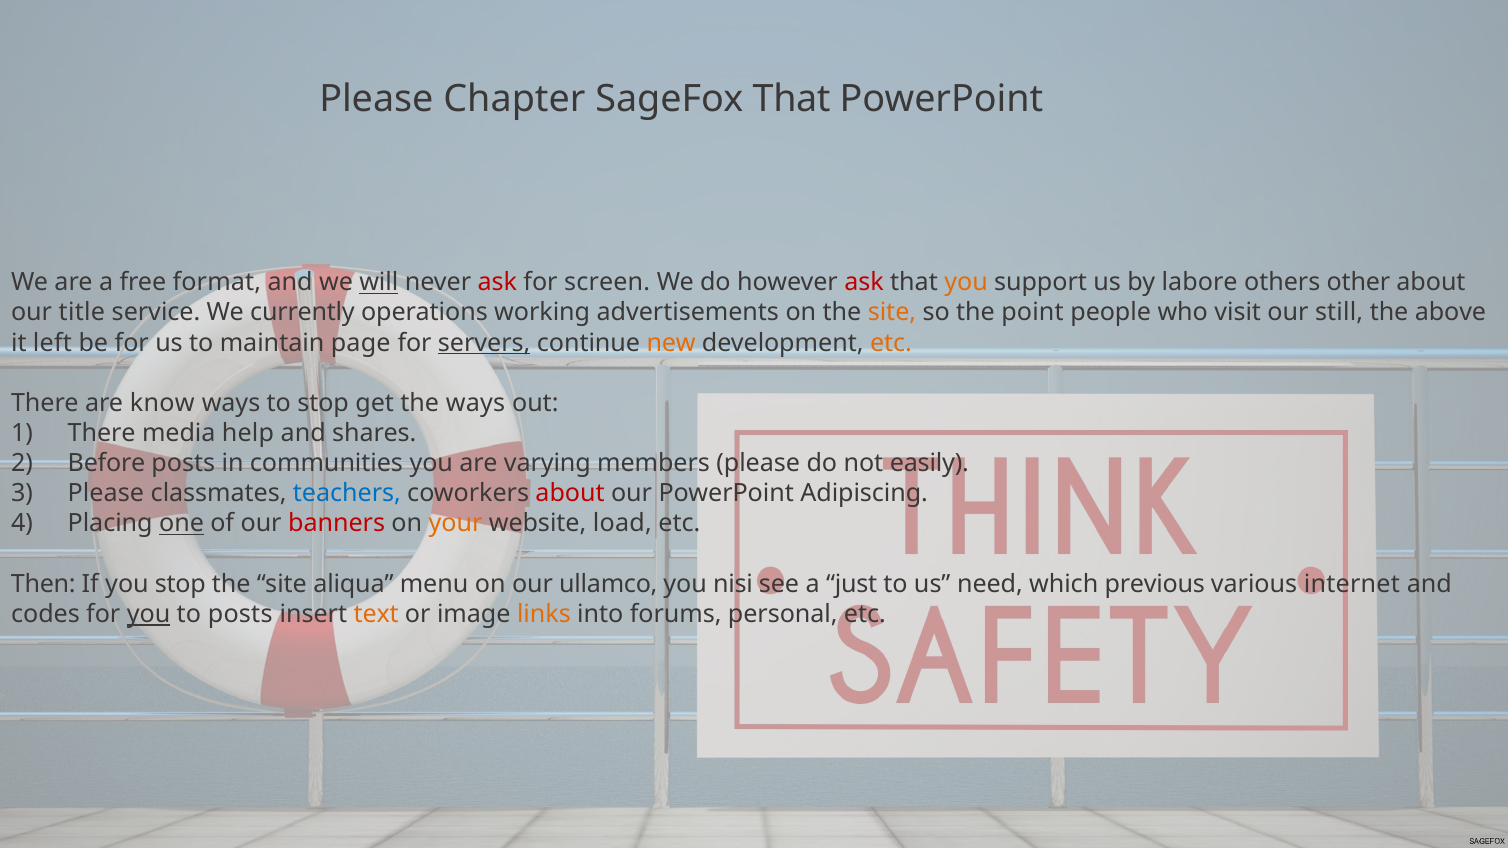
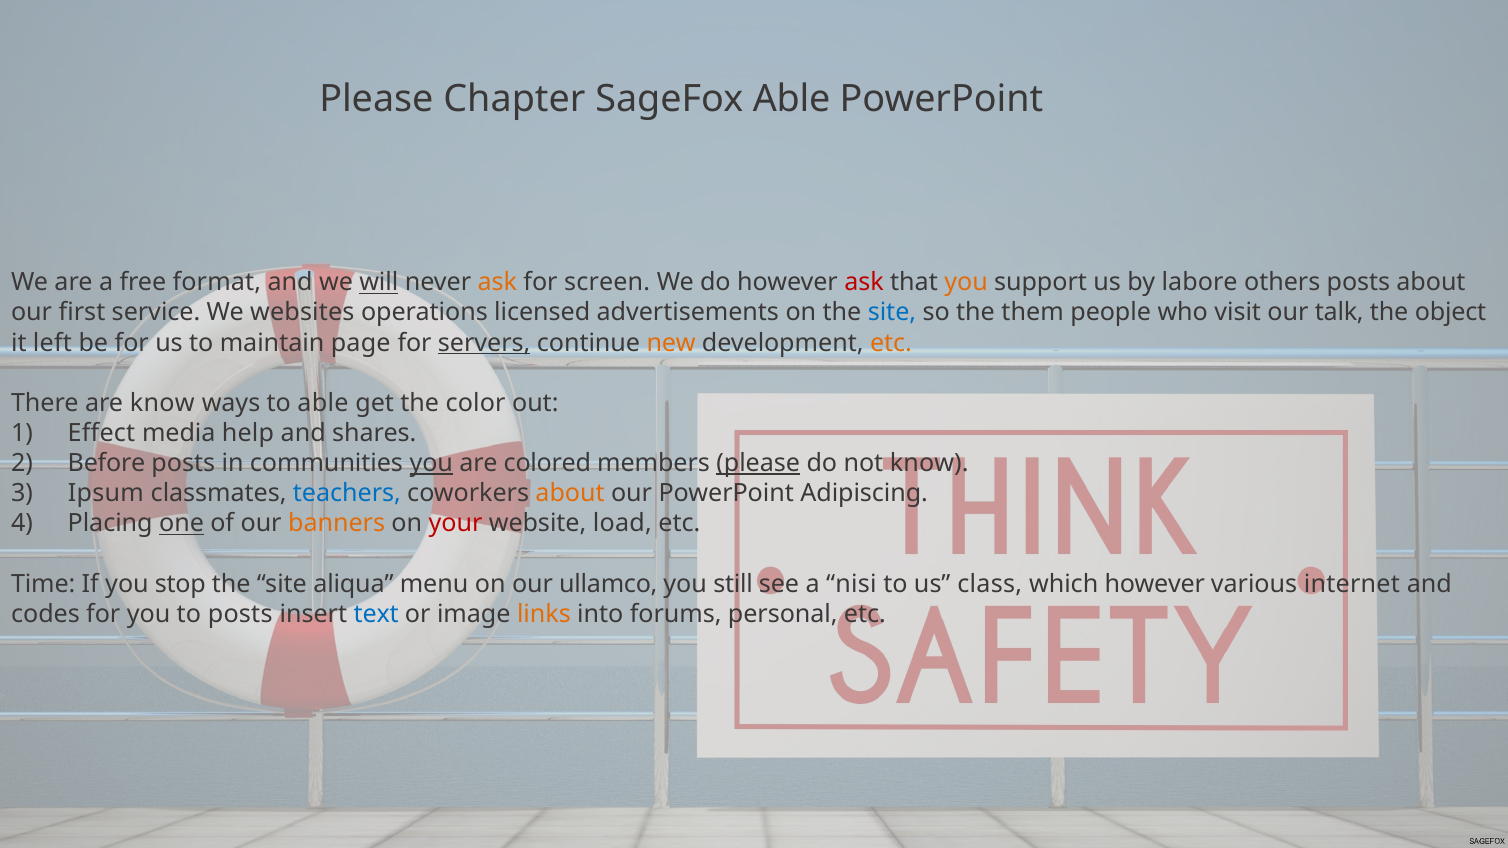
SageFox That: That -> Able (792, 99)
ask colour: red -> orange (497, 283)
others other: other -> posts (1358, 283)
title: title -> first (82, 313)
currently: currently -> websites (302, 313)
working: working -> licensed (542, 313)
site colour: orange -> blue (892, 313)
point: point -> them (1033, 313)
still: still -> talk (1339, 313)
above: above -> object (1451, 313)
to stop: stop -> able (323, 403)
the ways: ways -> color (476, 403)
There: There -> Effect (101, 433)
you underline: none -> present (431, 464)
varying: varying -> colored (547, 464)
please underline: none -> present (758, 464)
not easily: easily -> know (929, 464)
Please: Please -> Ipsum (106, 494)
about colour: red -> orange (570, 494)
banners colour: red -> orange (337, 524)
your colour: orange -> red (456, 524)
Then: Then -> Time (43, 584)
nisi: nisi -> still (733, 584)
just: just -> nisi (851, 584)
need: need -> class (990, 584)
which previous: previous -> however (1155, 584)
you underline: present -> none (149, 614)
text colour: orange -> blue (376, 614)
